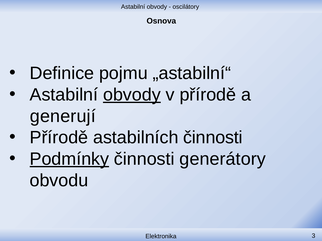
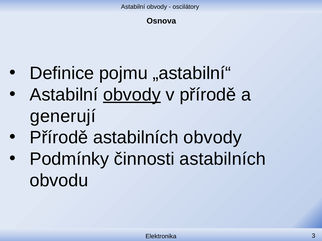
astabilních činnosti: činnosti -> obvody (213, 138)
Podmínky underline: present -> none (69, 159)
činnosti generátory: generátory -> astabilních (223, 159)
